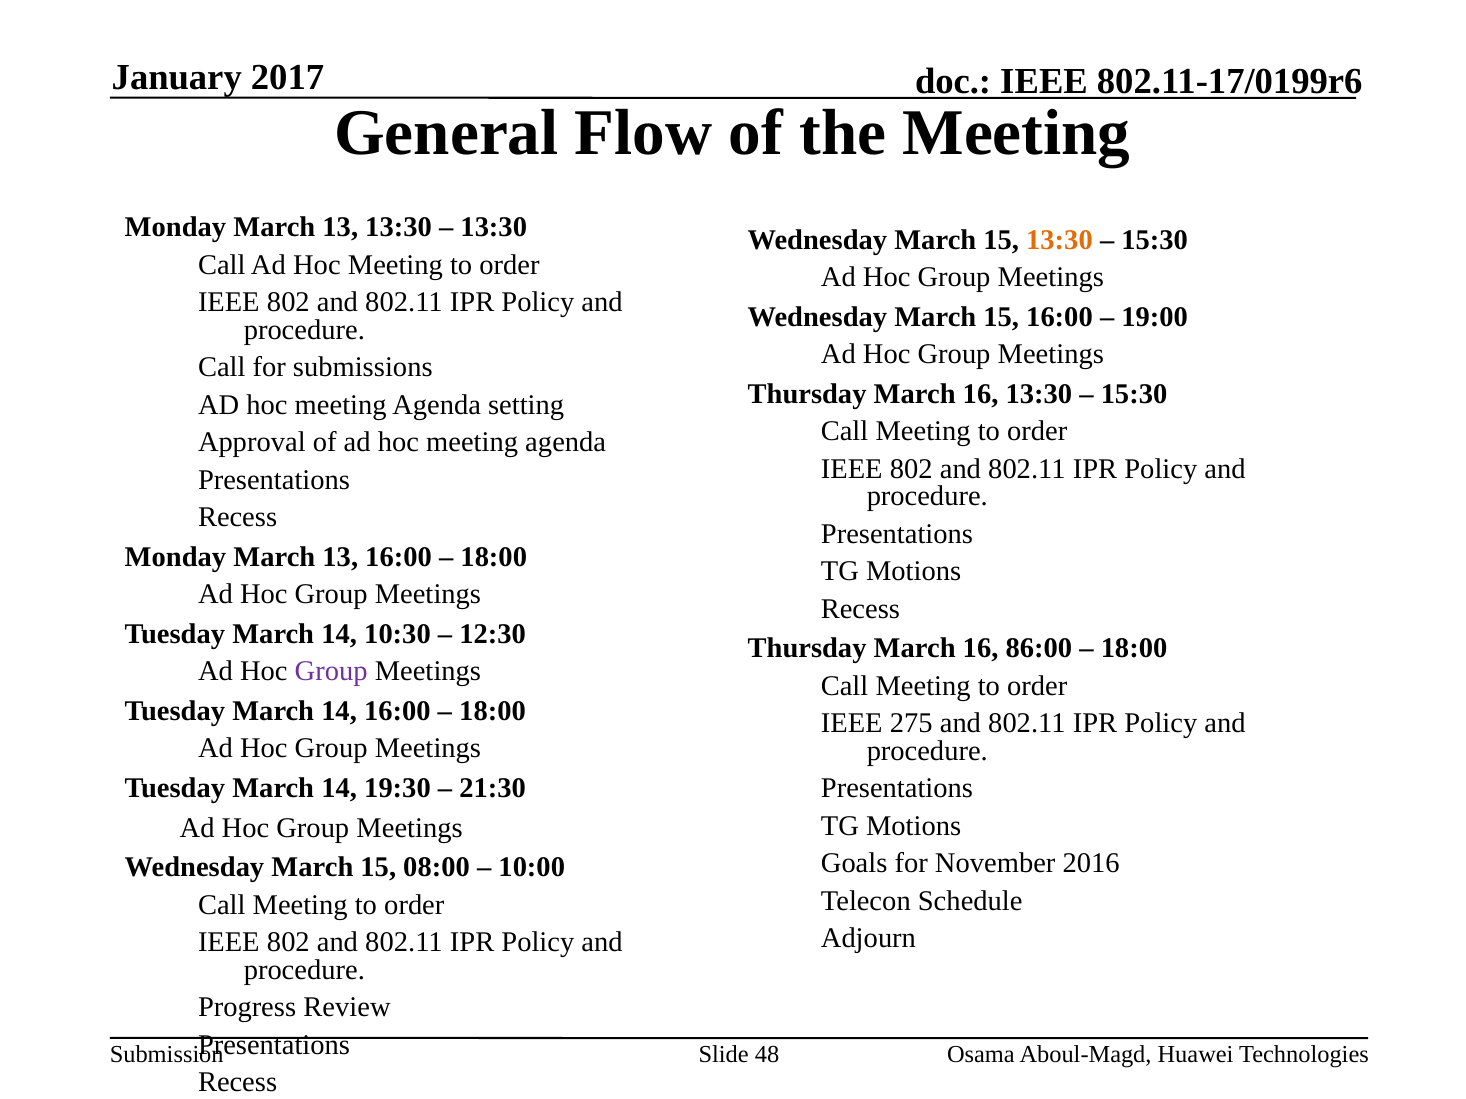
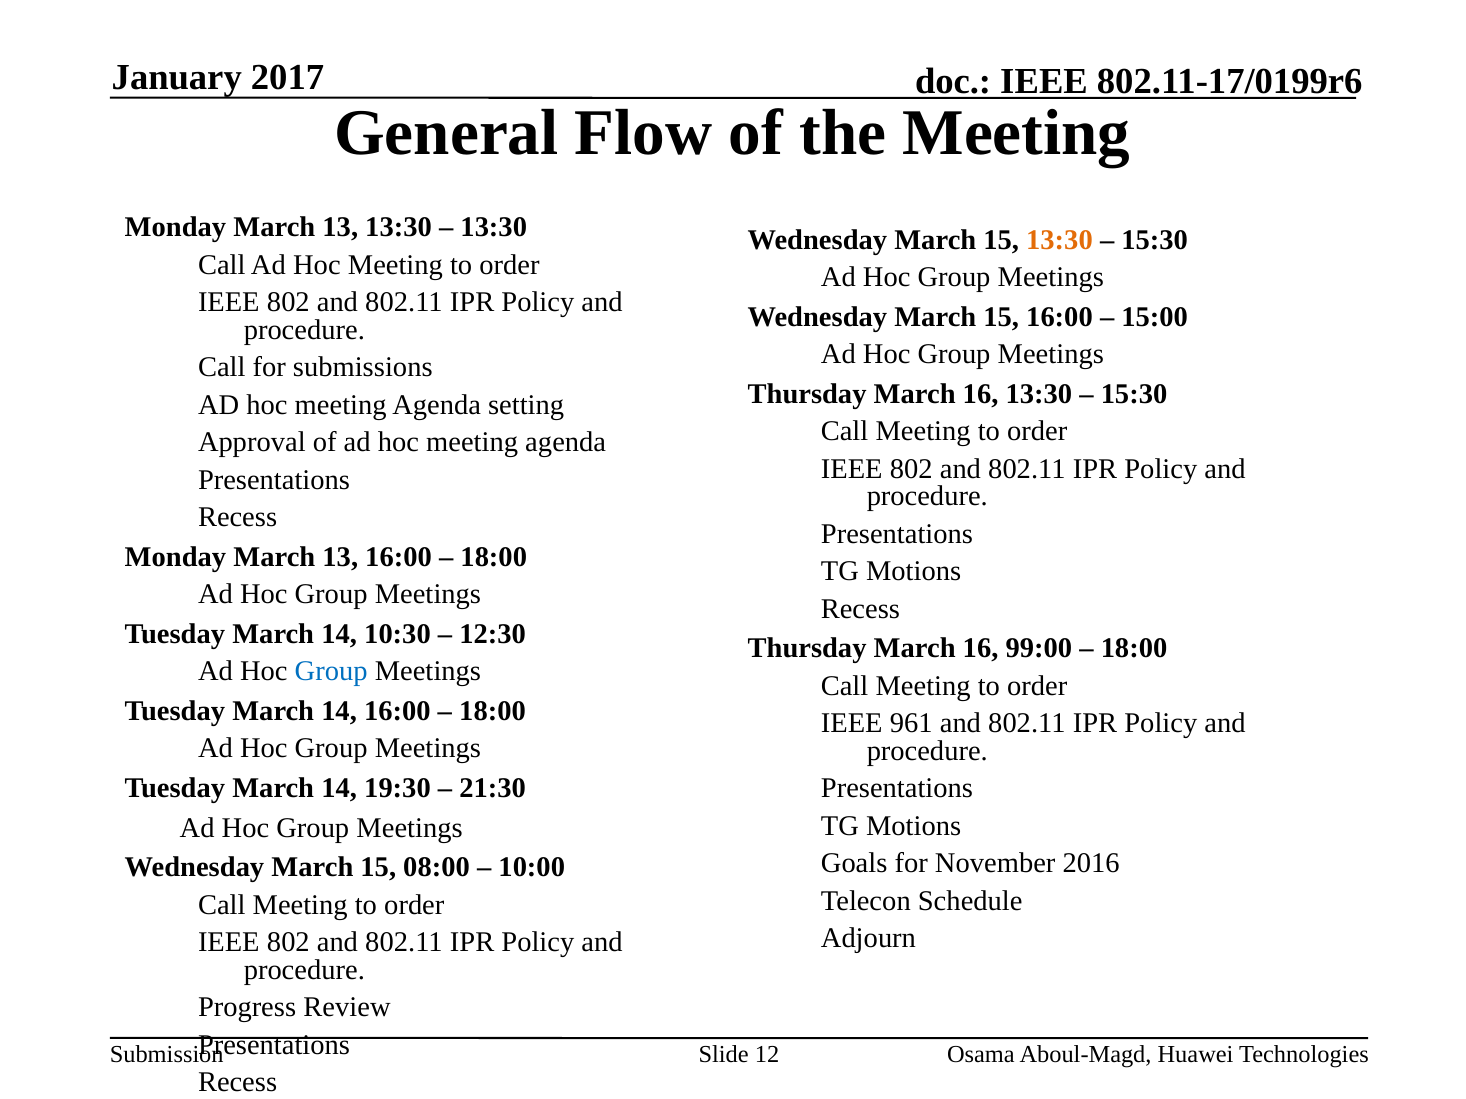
19:00: 19:00 -> 15:00 (1155, 317)
86:00: 86:00 -> 99:00 (1039, 649)
Group colour: purple -> blue (331, 672)
275: 275 -> 961 (911, 724)
48: 48 -> 12 (767, 1055)
